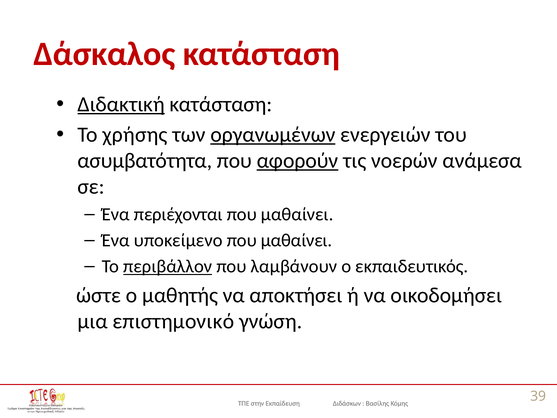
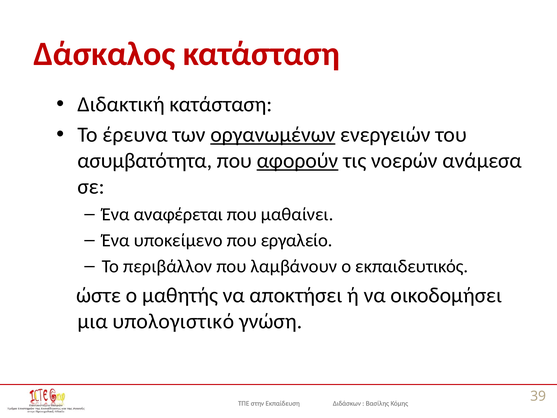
Διδακτική underline: present -> none (121, 104)
χρήσης: χρήσης -> έρευνα (135, 135)
περιέχονται: περιέχονται -> αναφέρεται (178, 214)
υποκείμενο που μαθαίνει: μαθαίνει -> εργαλείο (297, 240)
περιβάλλον underline: present -> none (168, 266)
επιστημονικό: επιστημονικό -> υπολογιστικό (173, 321)
